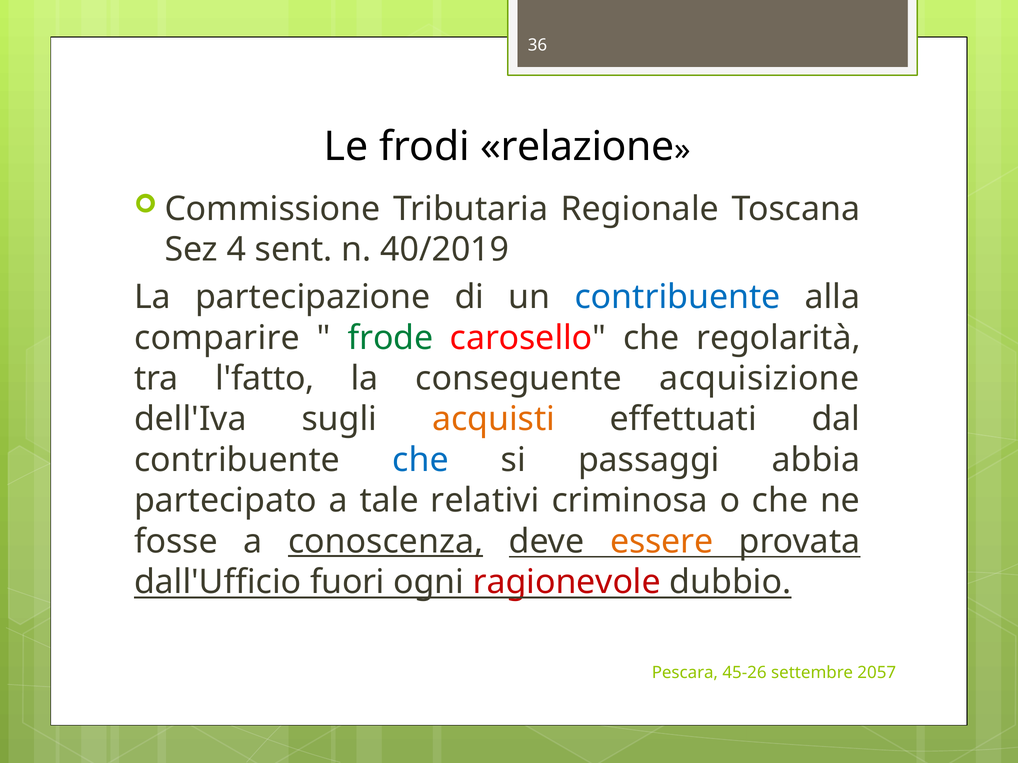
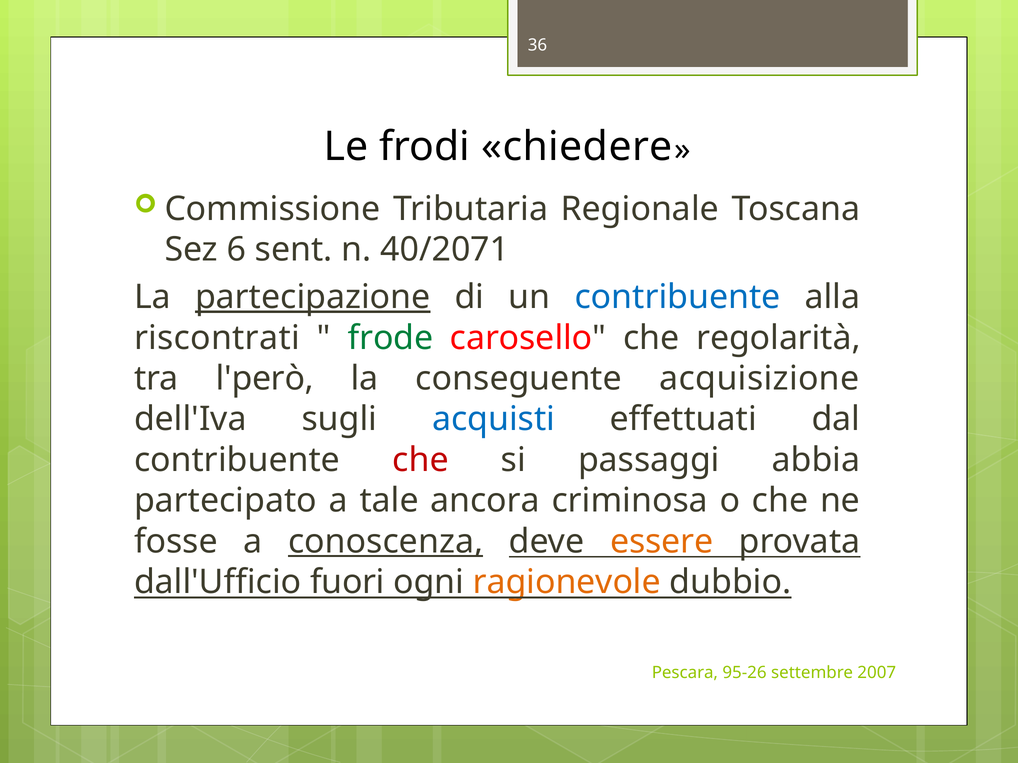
relazione: relazione -> chiedere (577, 147)
4: 4 -> 6 (236, 250)
40/2019: 40/2019 -> 40/2071 (445, 250)
partecipazione underline: none -> present (313, 297)
comparire: comparire -> riscontrati (217, 338)
l'fatto: l'fatto -> l'però (265, 379)
acquisti colour: orange -> blue (494, 420)
che colour: blue -> red (420, 460)
relativi: relativi -> ancora (485, 501)
ragionevole colour: red -> orange (567, 582)
45-26: 45-26 -> 95-26 (745, 673)
2057: 2057 -> 2007 (877, 673)
